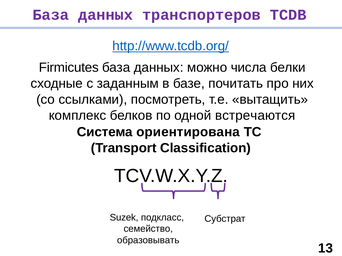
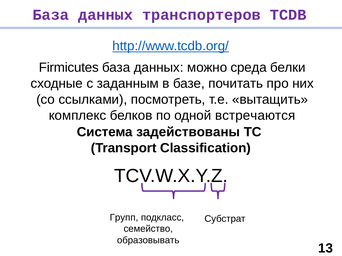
числа: числа -> среда (249, 68)
ориентирована: ориентирована -> задействованы (188, 132)
Suzek: Suzek -> Групп (124, 218)
